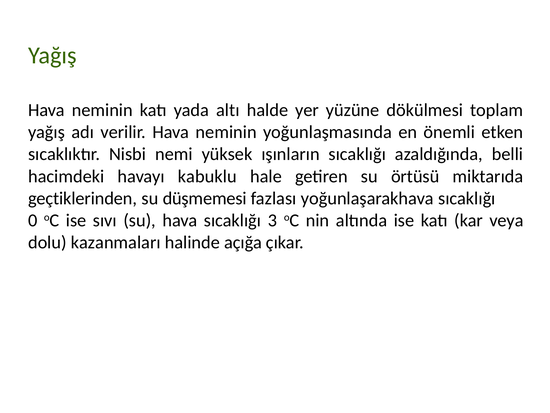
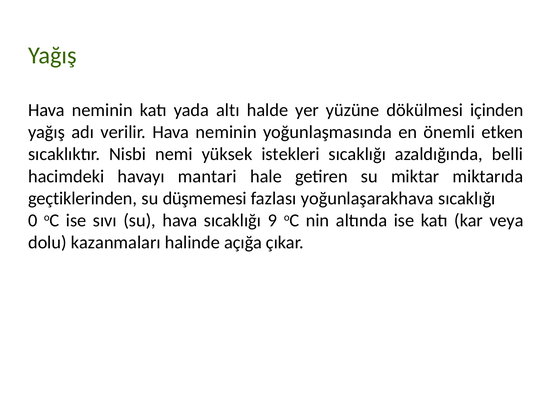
toplam: toplam -> içinden (497, 110)
ışınların: ışınların -> istekleri (291, 154)
kabuklu: kabuklu -> mantari (207, 176)
örtüsü: örtüsü -> miktar (415, 176)
3: 3 -> 9 (272, 220)
